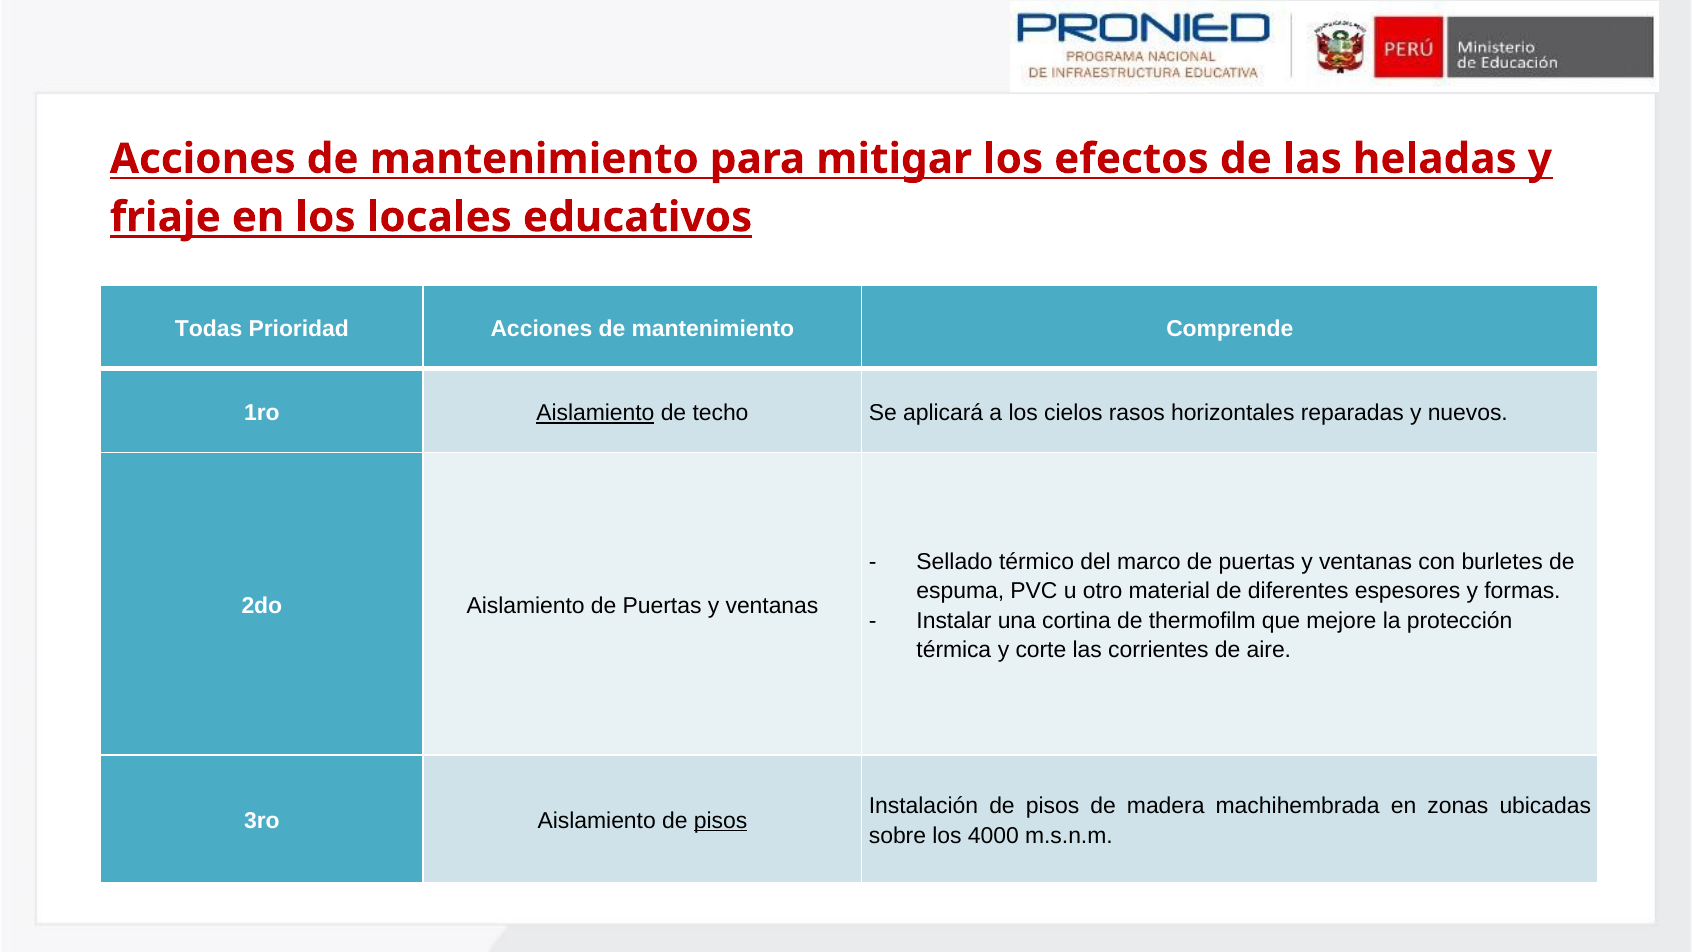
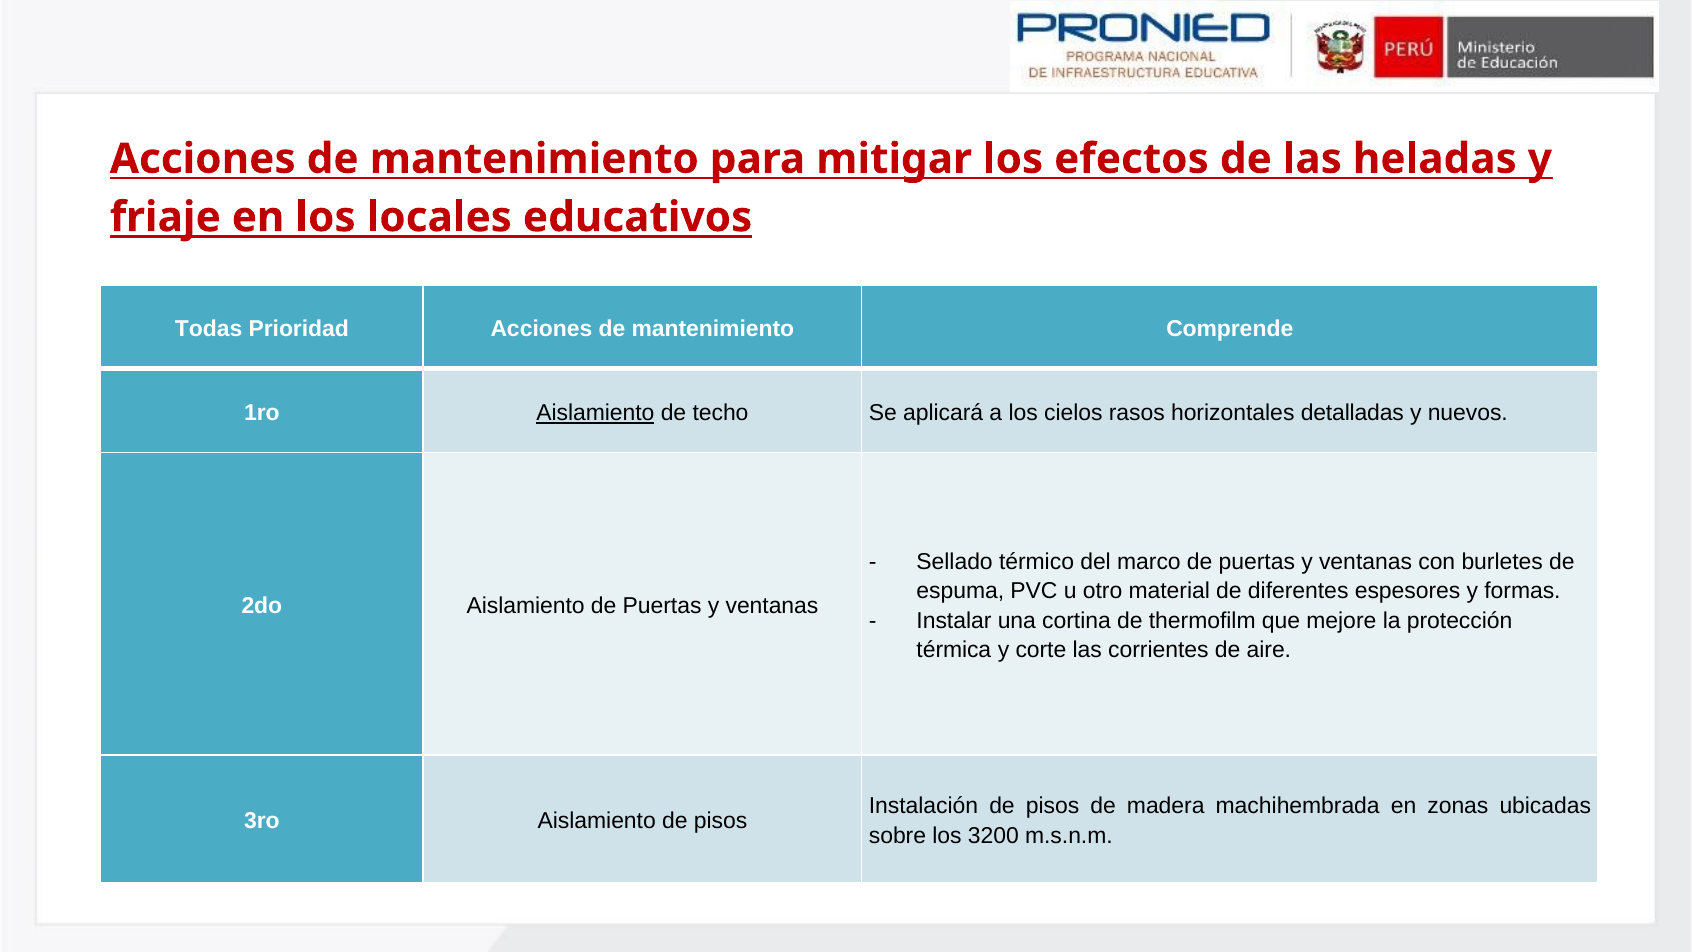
reparadas: reparadas -> detalladas (1352, 413)
pisos underline: present -> none (721, 821)
4000: 4000 -> 3200 (993, 835)
